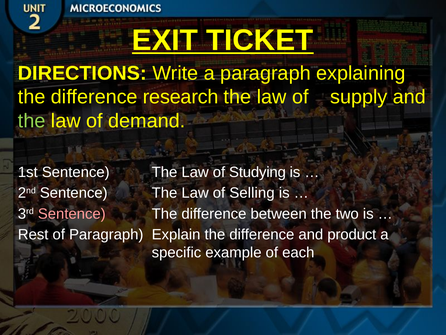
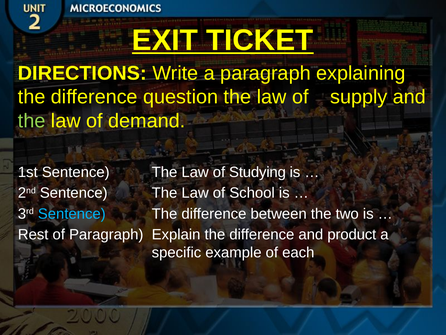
research: research -> question (181, 97)
Selling: Selling -> School (252, 193)
Sentence colour: pink -> light blue (72, 214)
